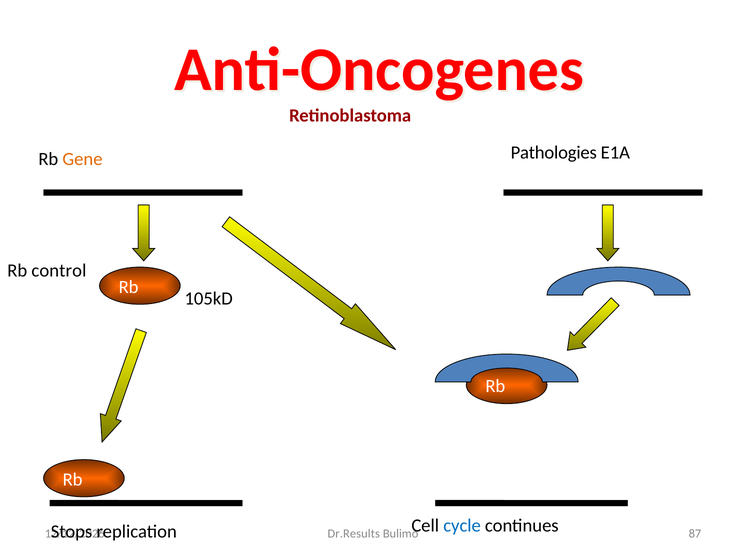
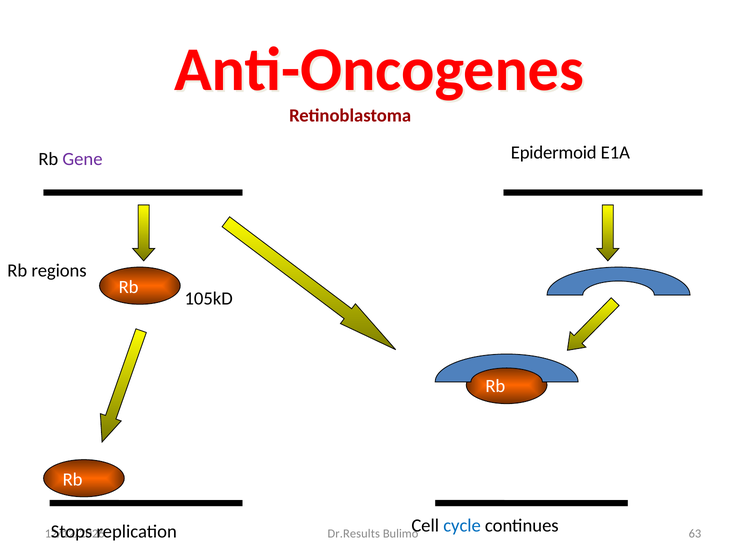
Pathologies: Pathologies -> Epidermoid (554, 153)
Gene colour: orange -> purple (83, 159)
control: control -> regions (59, 271)
87: 87 -> 63 (695, 534)
